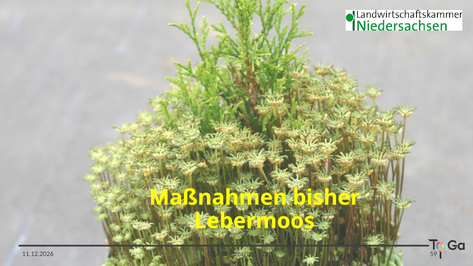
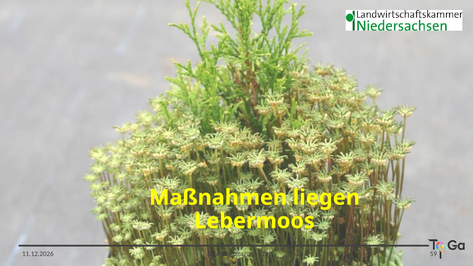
bisher: bisher -> liegen (326, 198)
